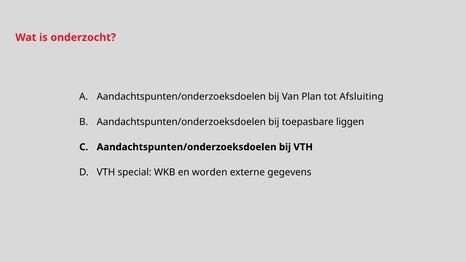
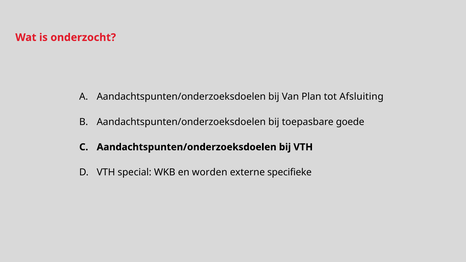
liggen: liggen -> goede (350, 122)
gegevens: gegevens -> specifieke (289, 172)
